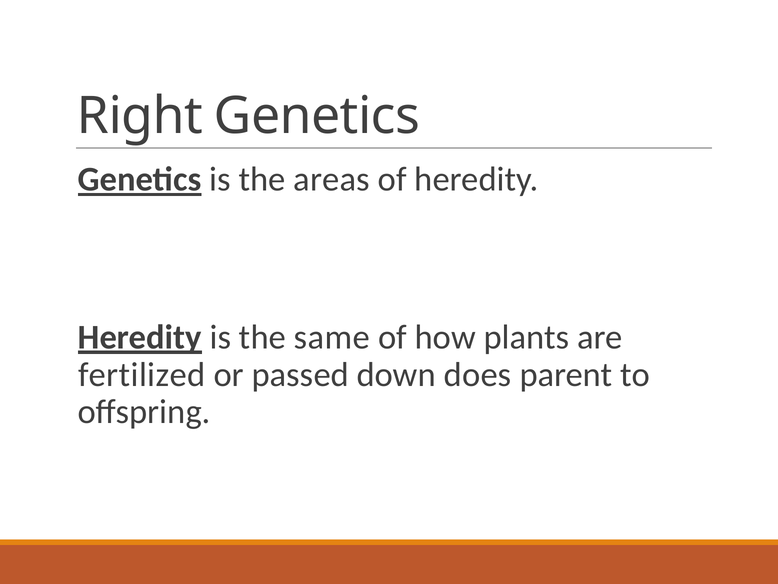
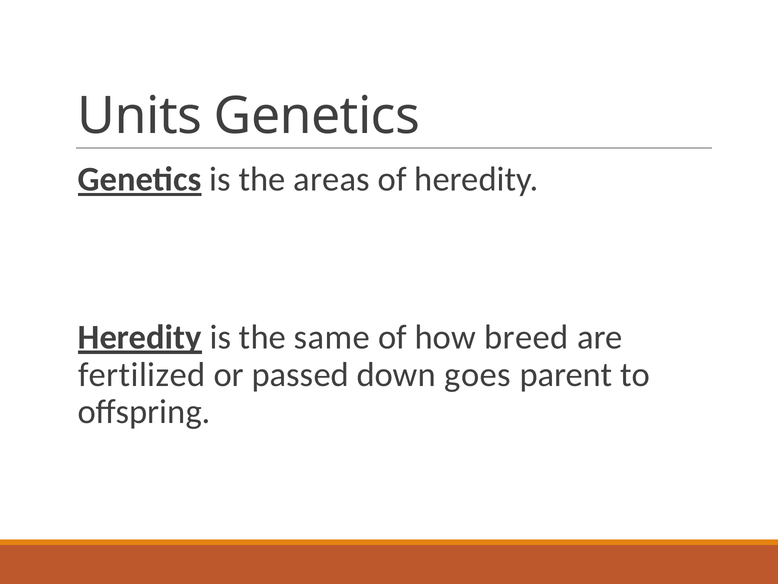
Right: Right -> Units (140, 116)
plants: plants -> breed (526, 337)
does: does -> goes (478, 374)
